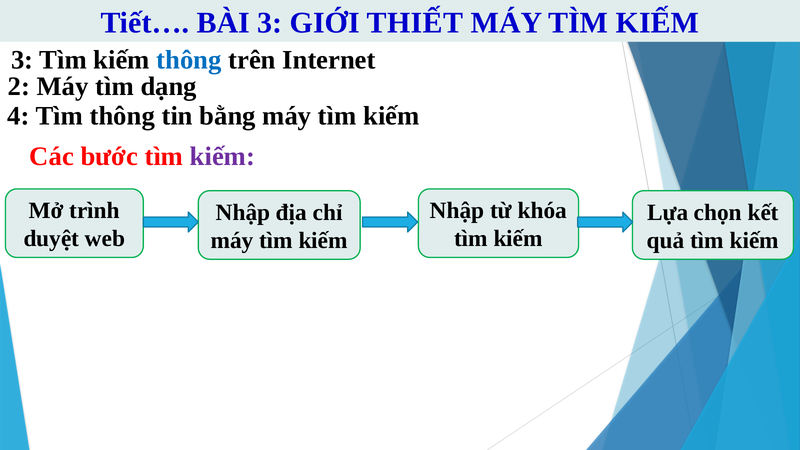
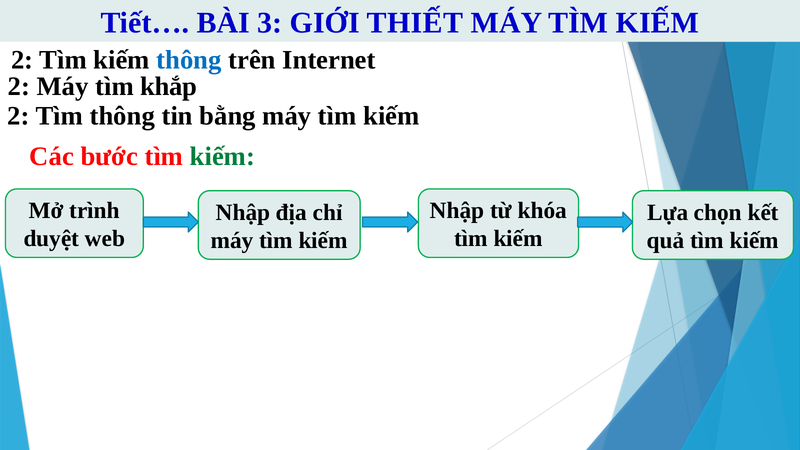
3: 3 -> 2 (22, 60)
dạng: dạng -> khắp (169, 87)
4: 4 -> 2 (18, 116)
kiếm colour: purple -> green (222, 156)
